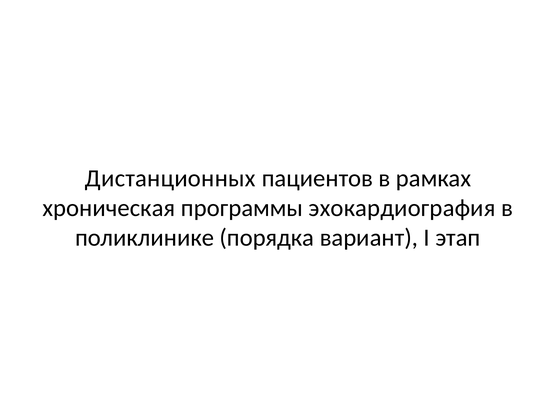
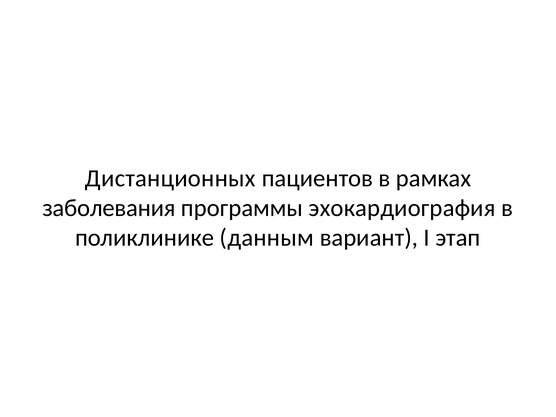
хроническая: хроническая -> заболевания (109, 208)
порядка: порядка -> данным (267, 238)
